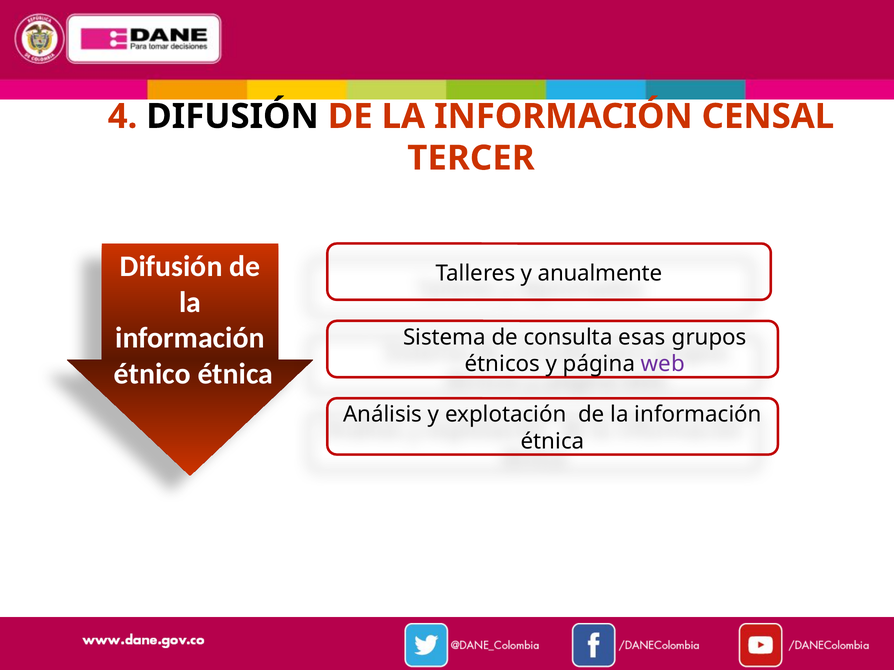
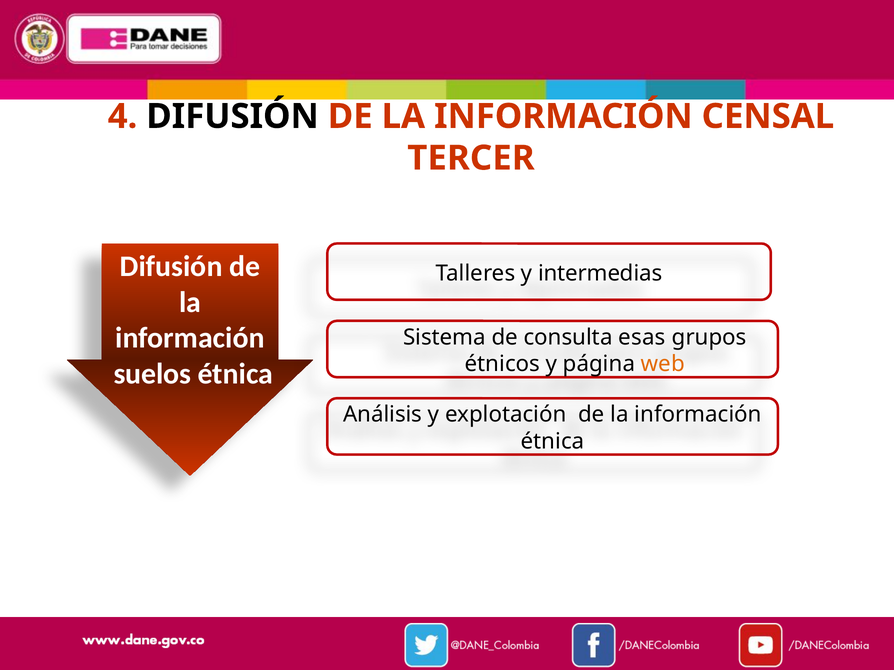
anualmente: anualmente -> intermedias (600, 273)
web colour: purple -> orange (663, 364)
étnico: étnico -> suelos (152, 374)
